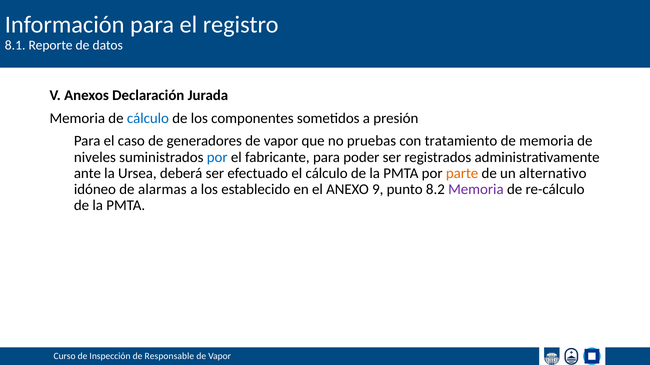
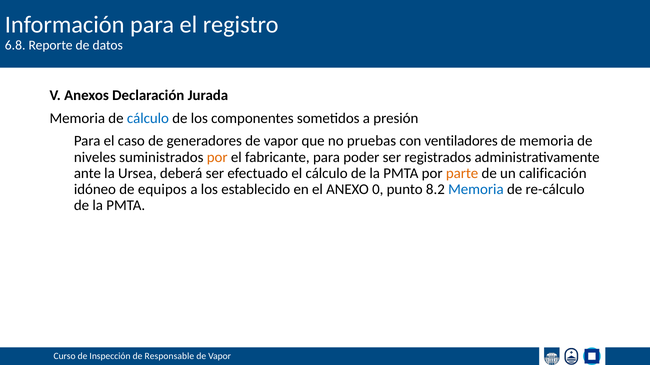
8.1: 8.1 -> 6.8 (15, 46)
tratamiento: tratamiento -> ventiladores (461, 141)
por colour: blue -> orange (217, 157)
alternativo: alternativo -> calificación (553, 173)
alarmas: alarmas -> equipos (162, 190)
9: 9 -> 0 (378, 190)
Memoria colour: purple -> blue (476, 190)
